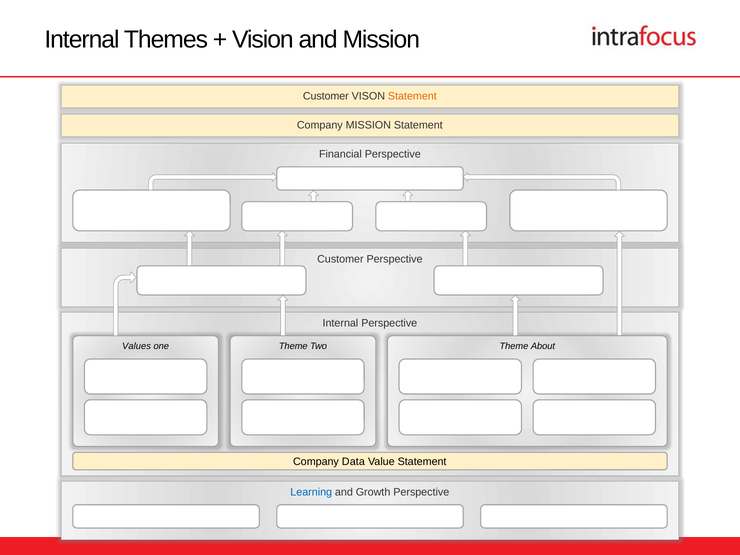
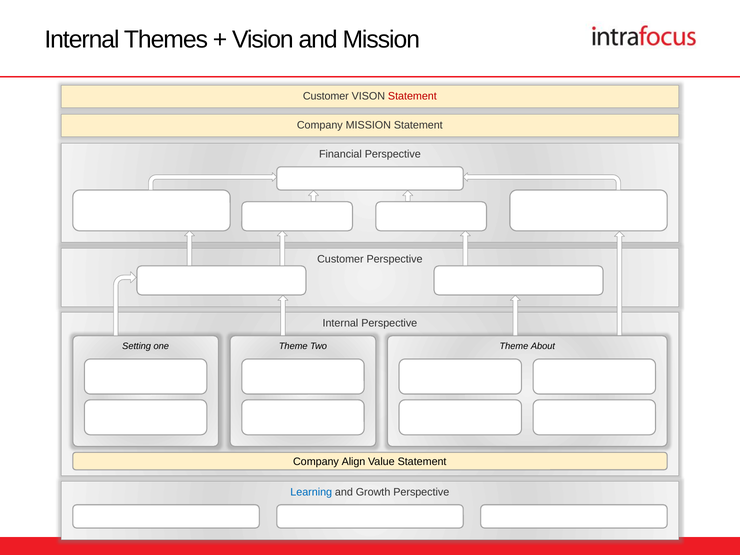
Statement colour: orange -> red (412, 96)
Values: Values -> Setting (137, 346)
Data: Data -> Align (354, 462)
